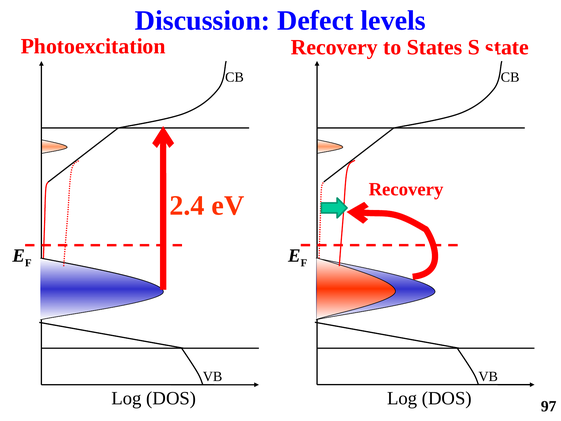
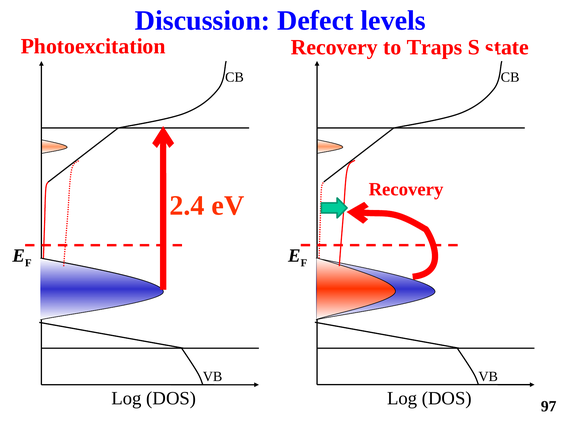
States: States -> Traps (435, 47)
